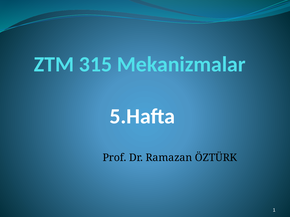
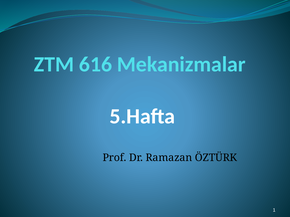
315: 315 -> 616 (96, 65)
